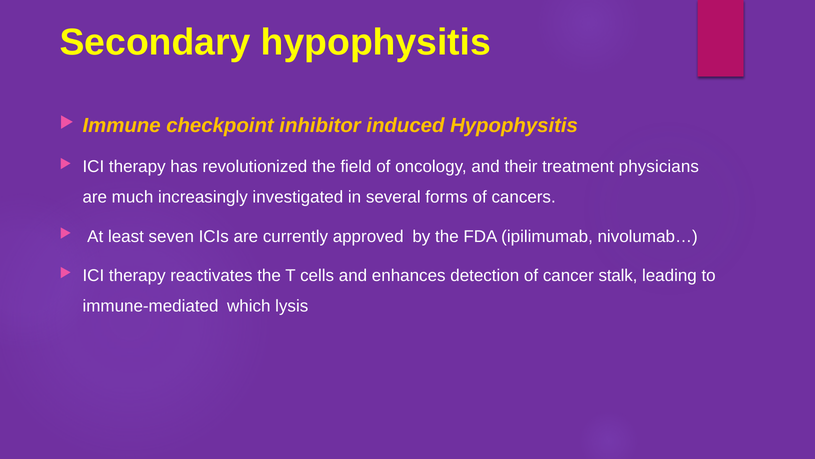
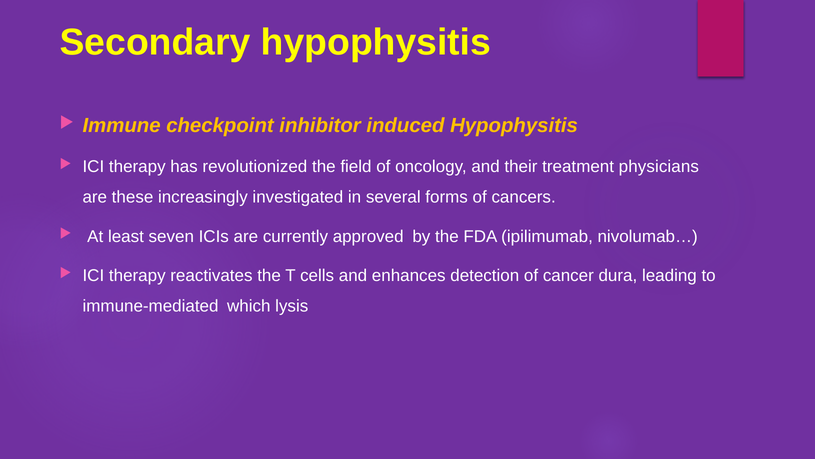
much: much -> these (133, 197)
stalk: stalk -> dura (618, 275)
